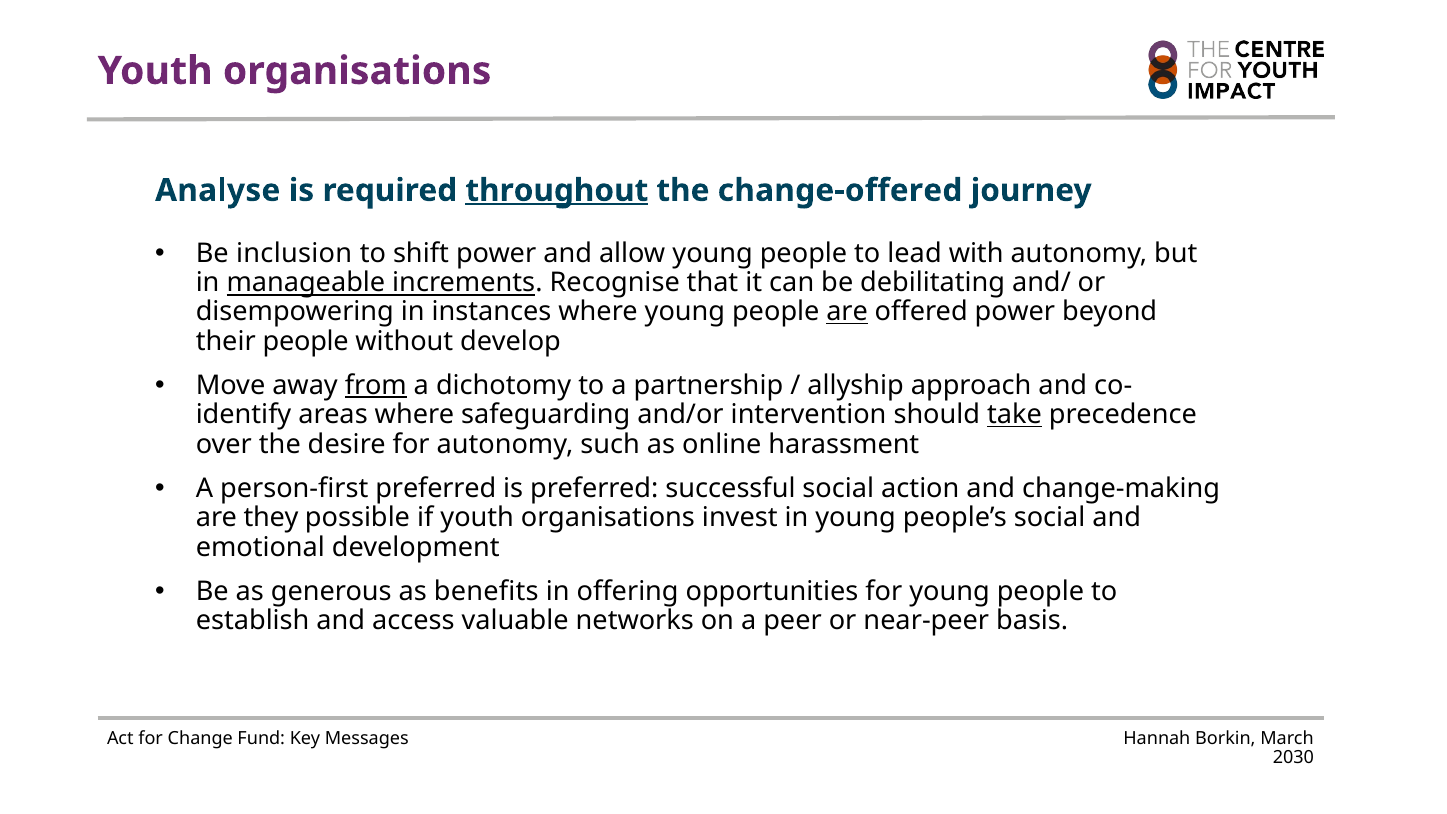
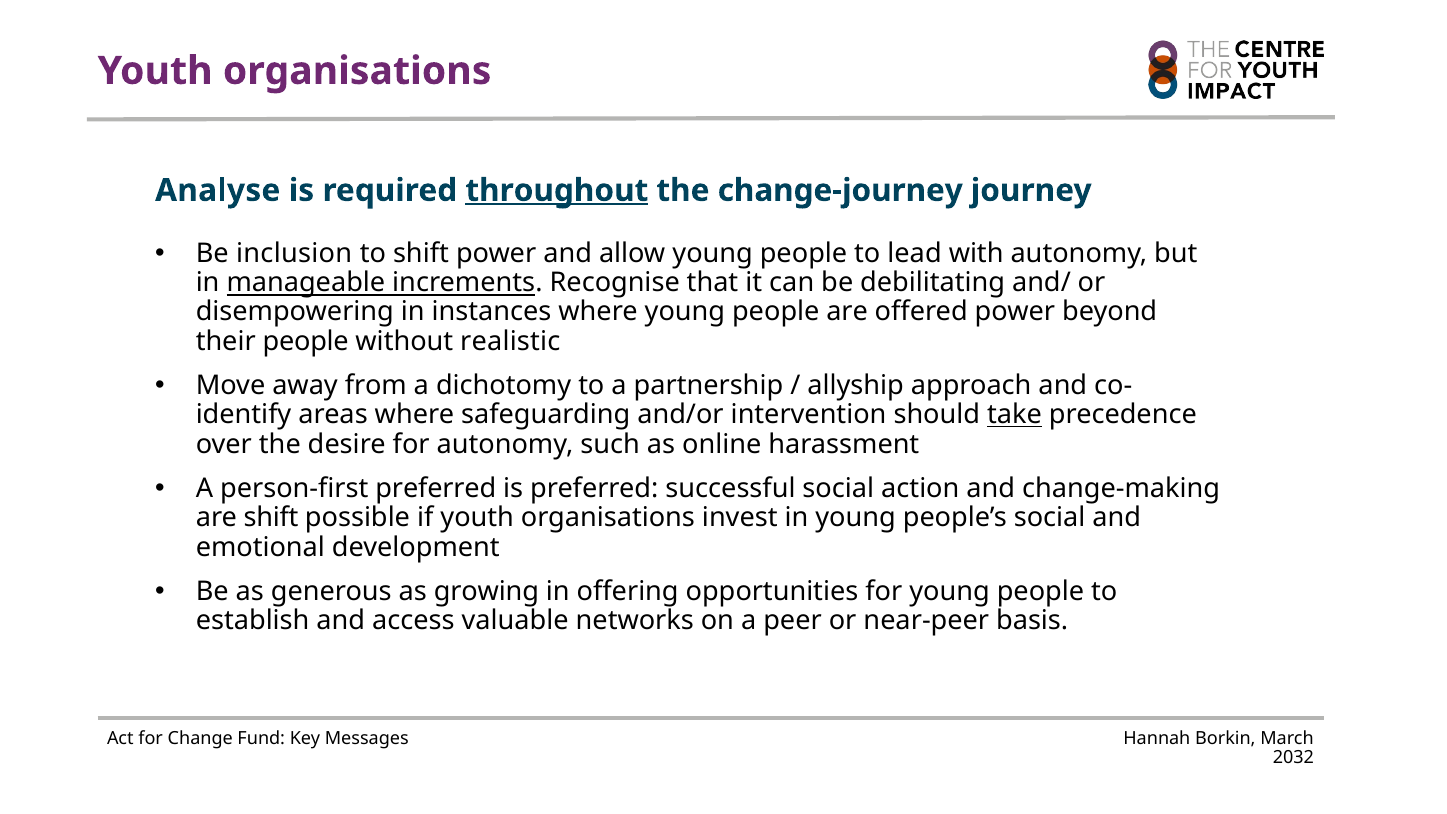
change-offered: change-offered -> change-journey (840, 190)
are underline: present -> none (847, 312)
develop: develop -> realistic (510, 341)
from underline: present -> none (376, 386)
are they: they -> shift (271, 518)
benefits: benefits -> growing (486, 592)
2030: 2030 -> 2032 (1293, 758)
